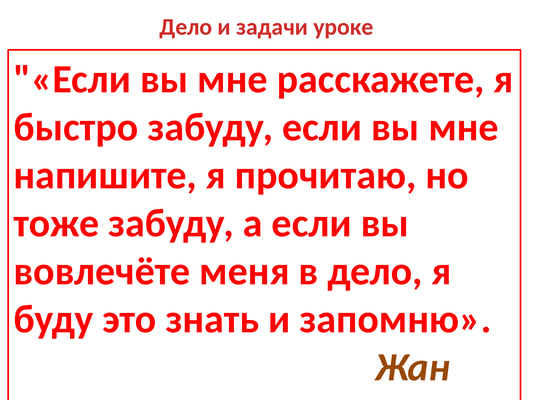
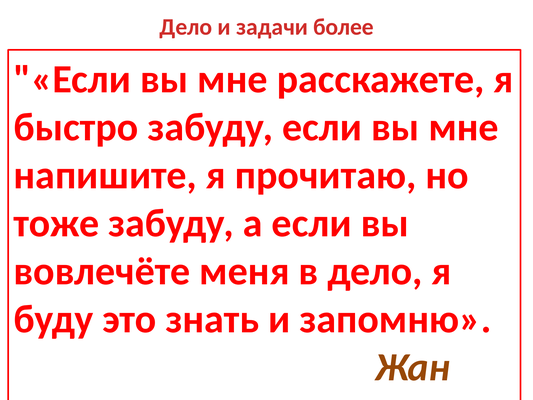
уроке: уроке -> более (343, 27)
